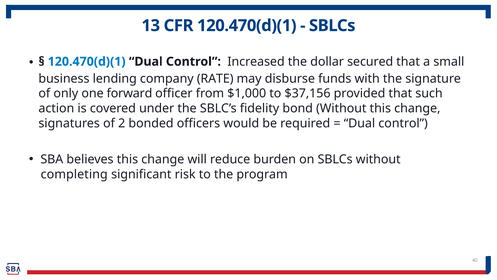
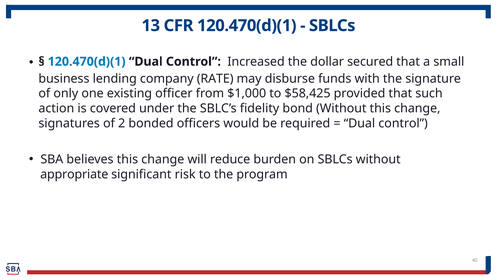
forward: forward -> existing (129, 93)
$37,156: $37,156 -> $58,425 (308, 93)
completing: completing -> appropriate (74, 174)
